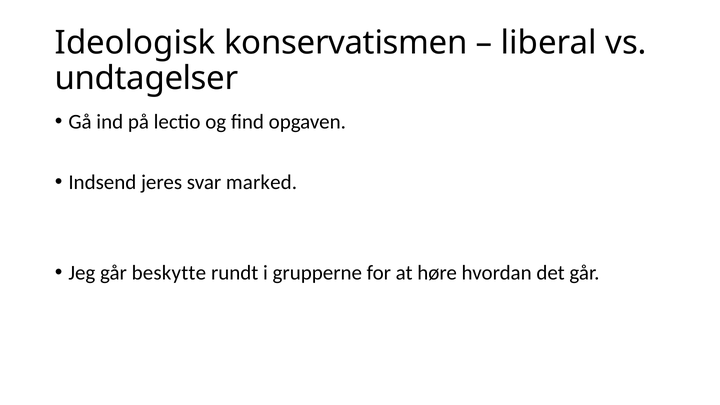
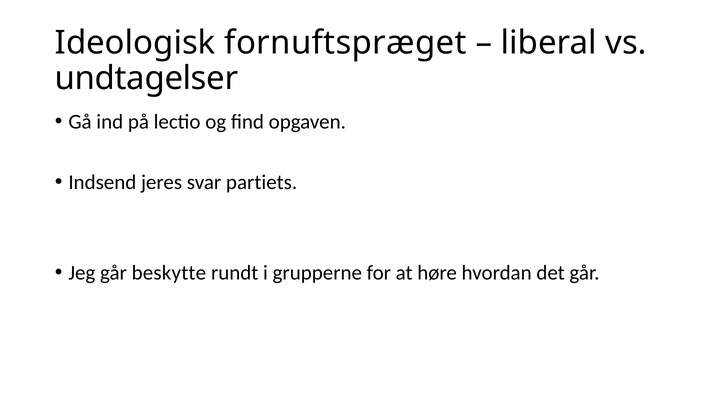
konservatismen: konservatismen -> fornuftspræget (346, 43)
marked: marked -> partiets (262, 182)
